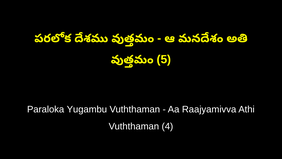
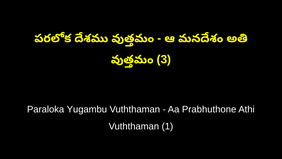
5: 5 -> 3 (164, 59)
Raajyamivva: Raajyamivva -> Prabhuthone (209, 109)
4: 4 -> 1 (167, 126)
